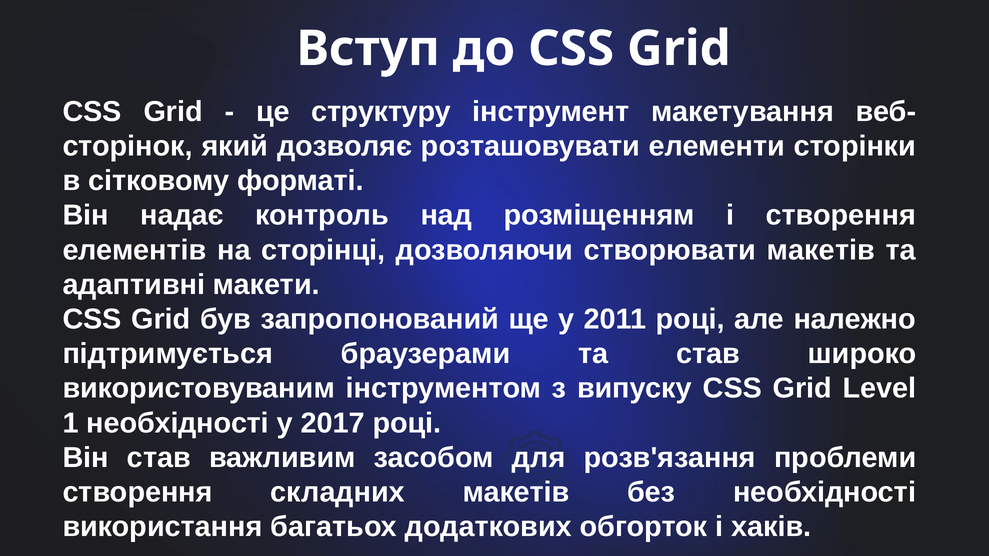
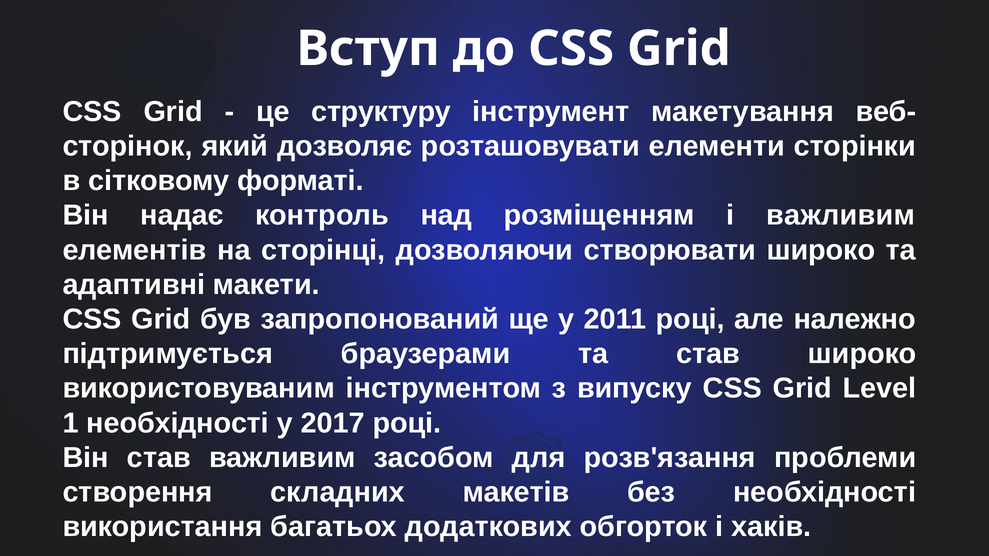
і створення: створення -> важливим (841, 216)
створювати макетів: макетів -> широко (821, 250)
